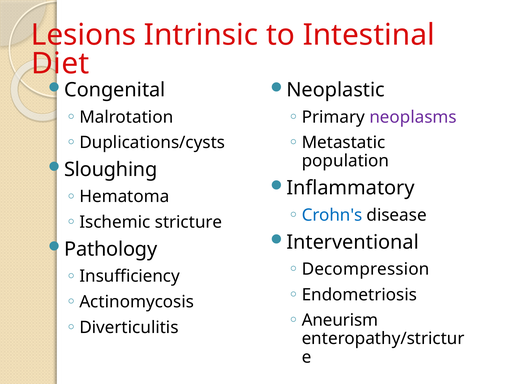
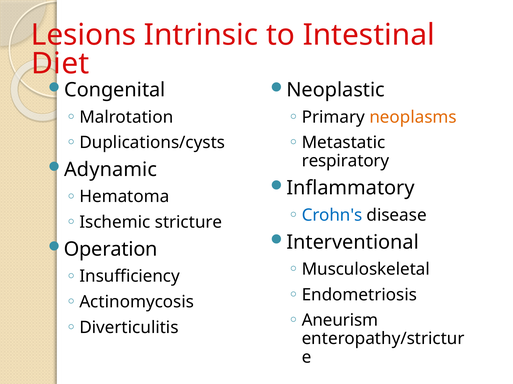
neoplasms colour: purple -> orange (413, 117)
population: population -> respiratory (346, 161)
Sloughing: Sloughing -> Adynamic (111, 170)
Pathology: Pathology -> Operation (111, 250)
Decompression: Decompression -> Musculoskeletal (366, 270)
